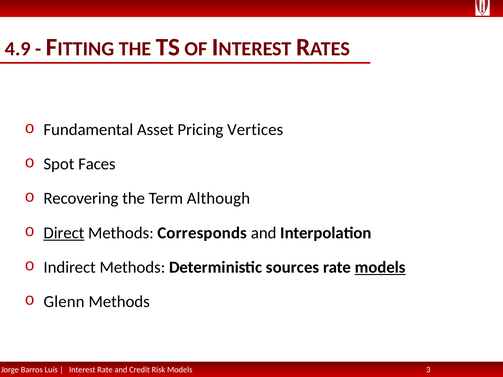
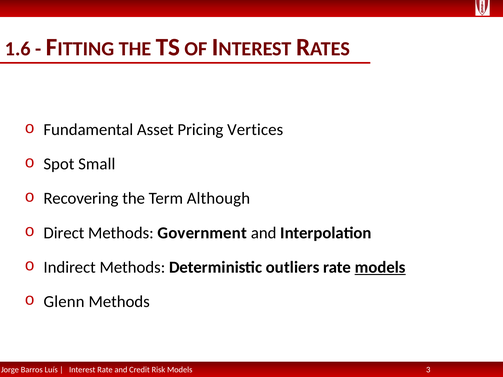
4.9: 4.9 -> 1.6 (18, 49)
Faces: Faces -> Small (97, 164)
Direct underline: present -> none (64, 233)
Corresponds: Corresponds -> Government (202, 233)
sources: sources -> outliers (293, 267)
